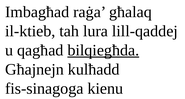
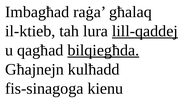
lill-qaddej underline: none -> present (145, 31)
